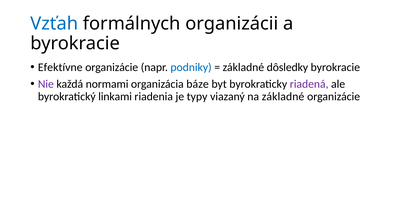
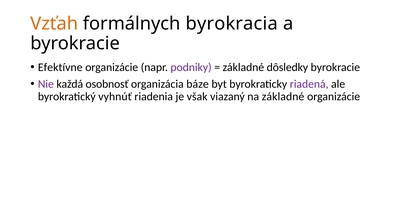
Vzťah colour: blue -> orange (54, 24)
organizácii: organizácii -> byrokracia (232, 24)
podniky colour: blue -> purple (191, 67)
normami: normami -> osobnosť (107, 84)
linkami: linkami -> vyhnúť (115, 97)
typy: typy -> však (197, 97)
